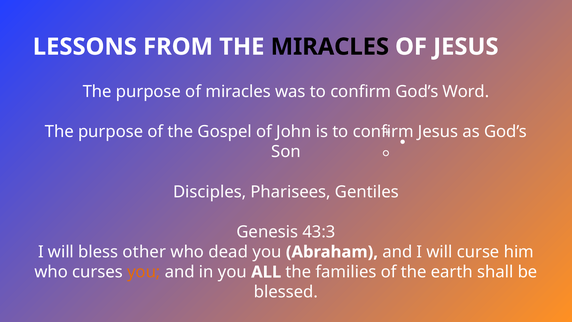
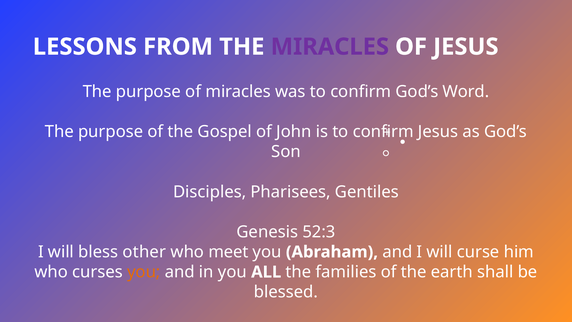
MIRACLES colour: black -> purple (330, 47)
43:3: 43:3 -> 52:3 (319, 232)
dead: dead -> meet (228, 252)
